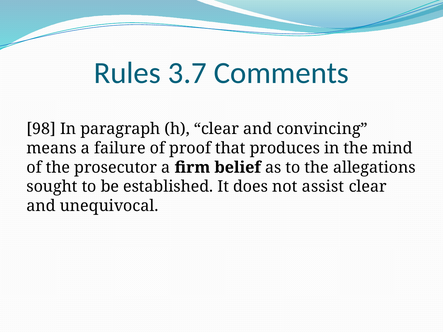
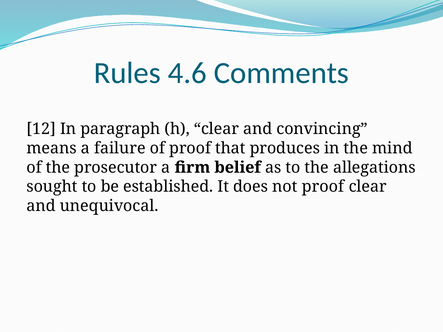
3.7: 3.7 -> 4.6 (187, 73)
98: 98 -> 12 (41, 129)
not assist: assist -> proof (323, 187)
